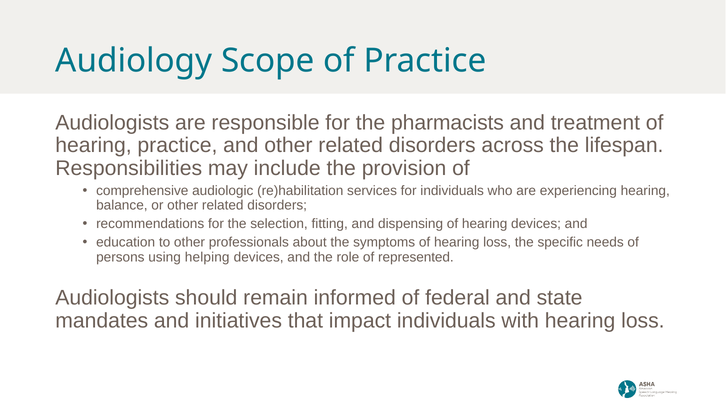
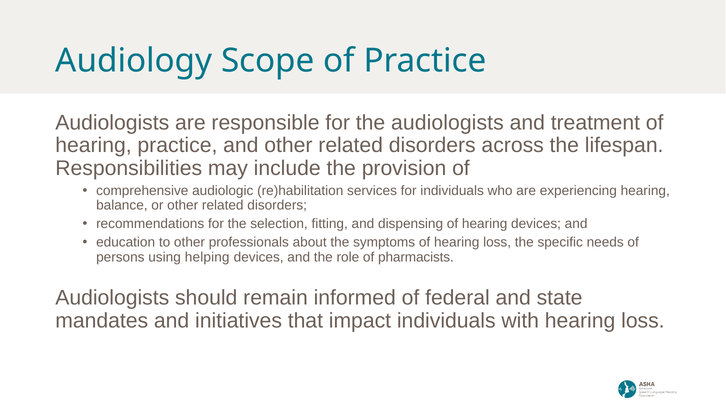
the pharmacists: pharmacists -> audiologists (447, 123)
represented: represented -> pharmacists (416, 257)
